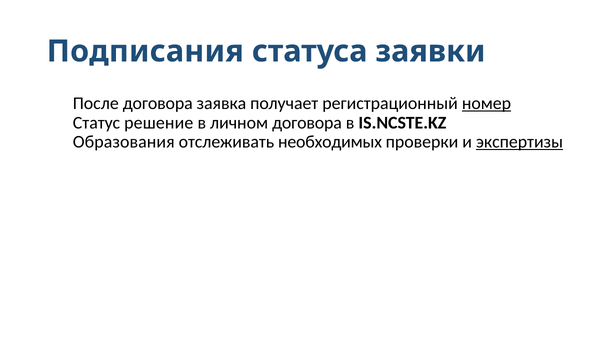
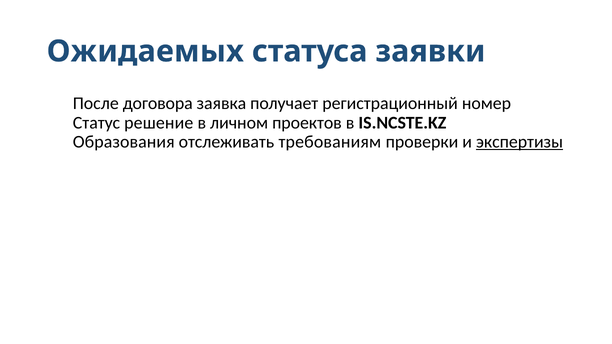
Подписания: Подписания -> Ожидаемых (145, 51)
номер underline: present -> none (486, 103)
личном договора: договора -> проектов (307, 123)
необходимых: необходимых -> требованиям (330, 142)
